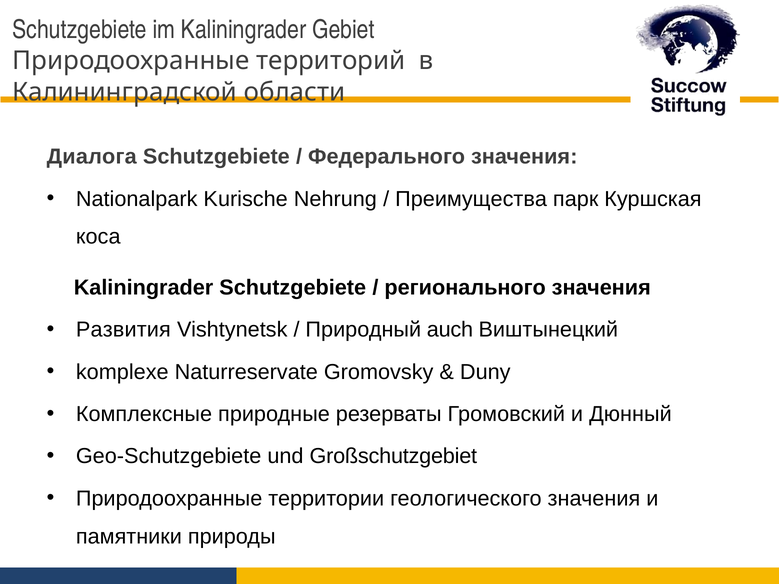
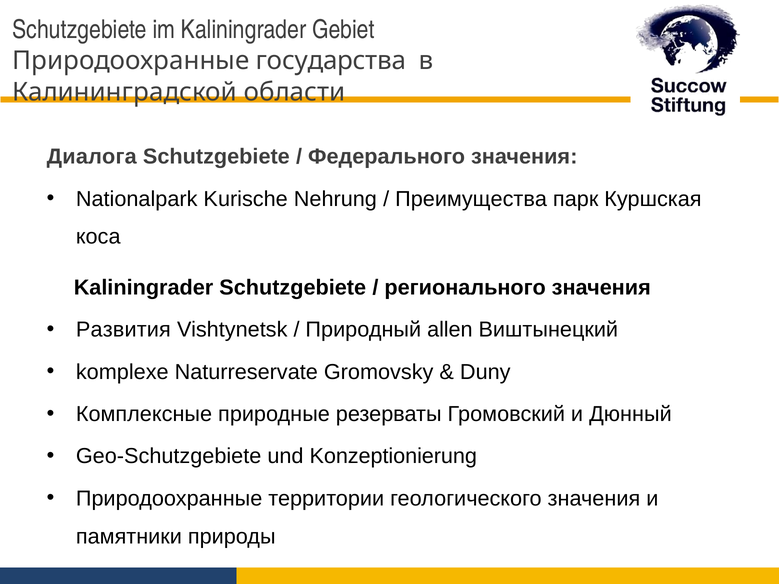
территорий: территорий -> государства (331, 61)
auch: auch -> allen (450, 330)
Großschutzgebiet: Großschutzgebiet -> Konzeptionierung (393, 457)
